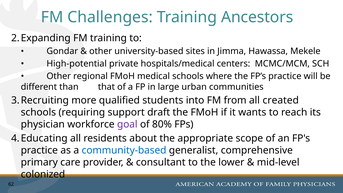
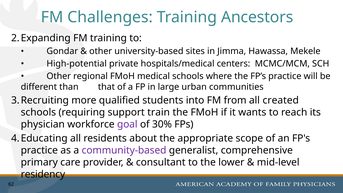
draft: draft -> train (159, 112)
80%: 80% -> 30% (162, 124)
community-based colour: blue -> purple (124, 150)
colonized: colonized -> residency (43, 174)
